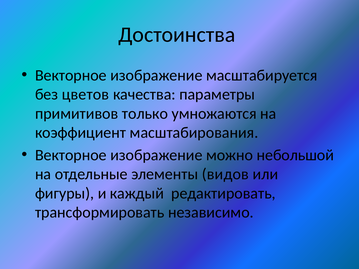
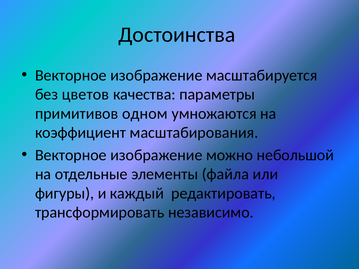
только: только -> одном (145, 114)
видов: видов -> файла (225, 174)
